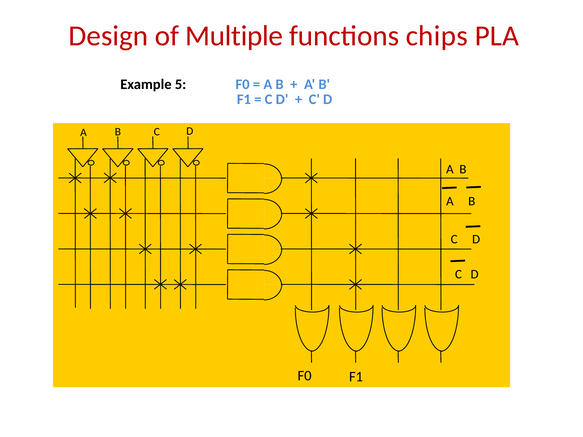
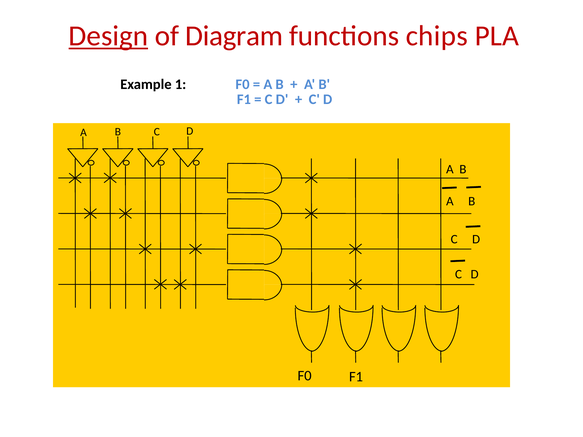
Design underline: none -> present (108, 36)
Multiple: Multiple -> Diagram (234, 36)
5: 5 -> 1 (181, 84)
